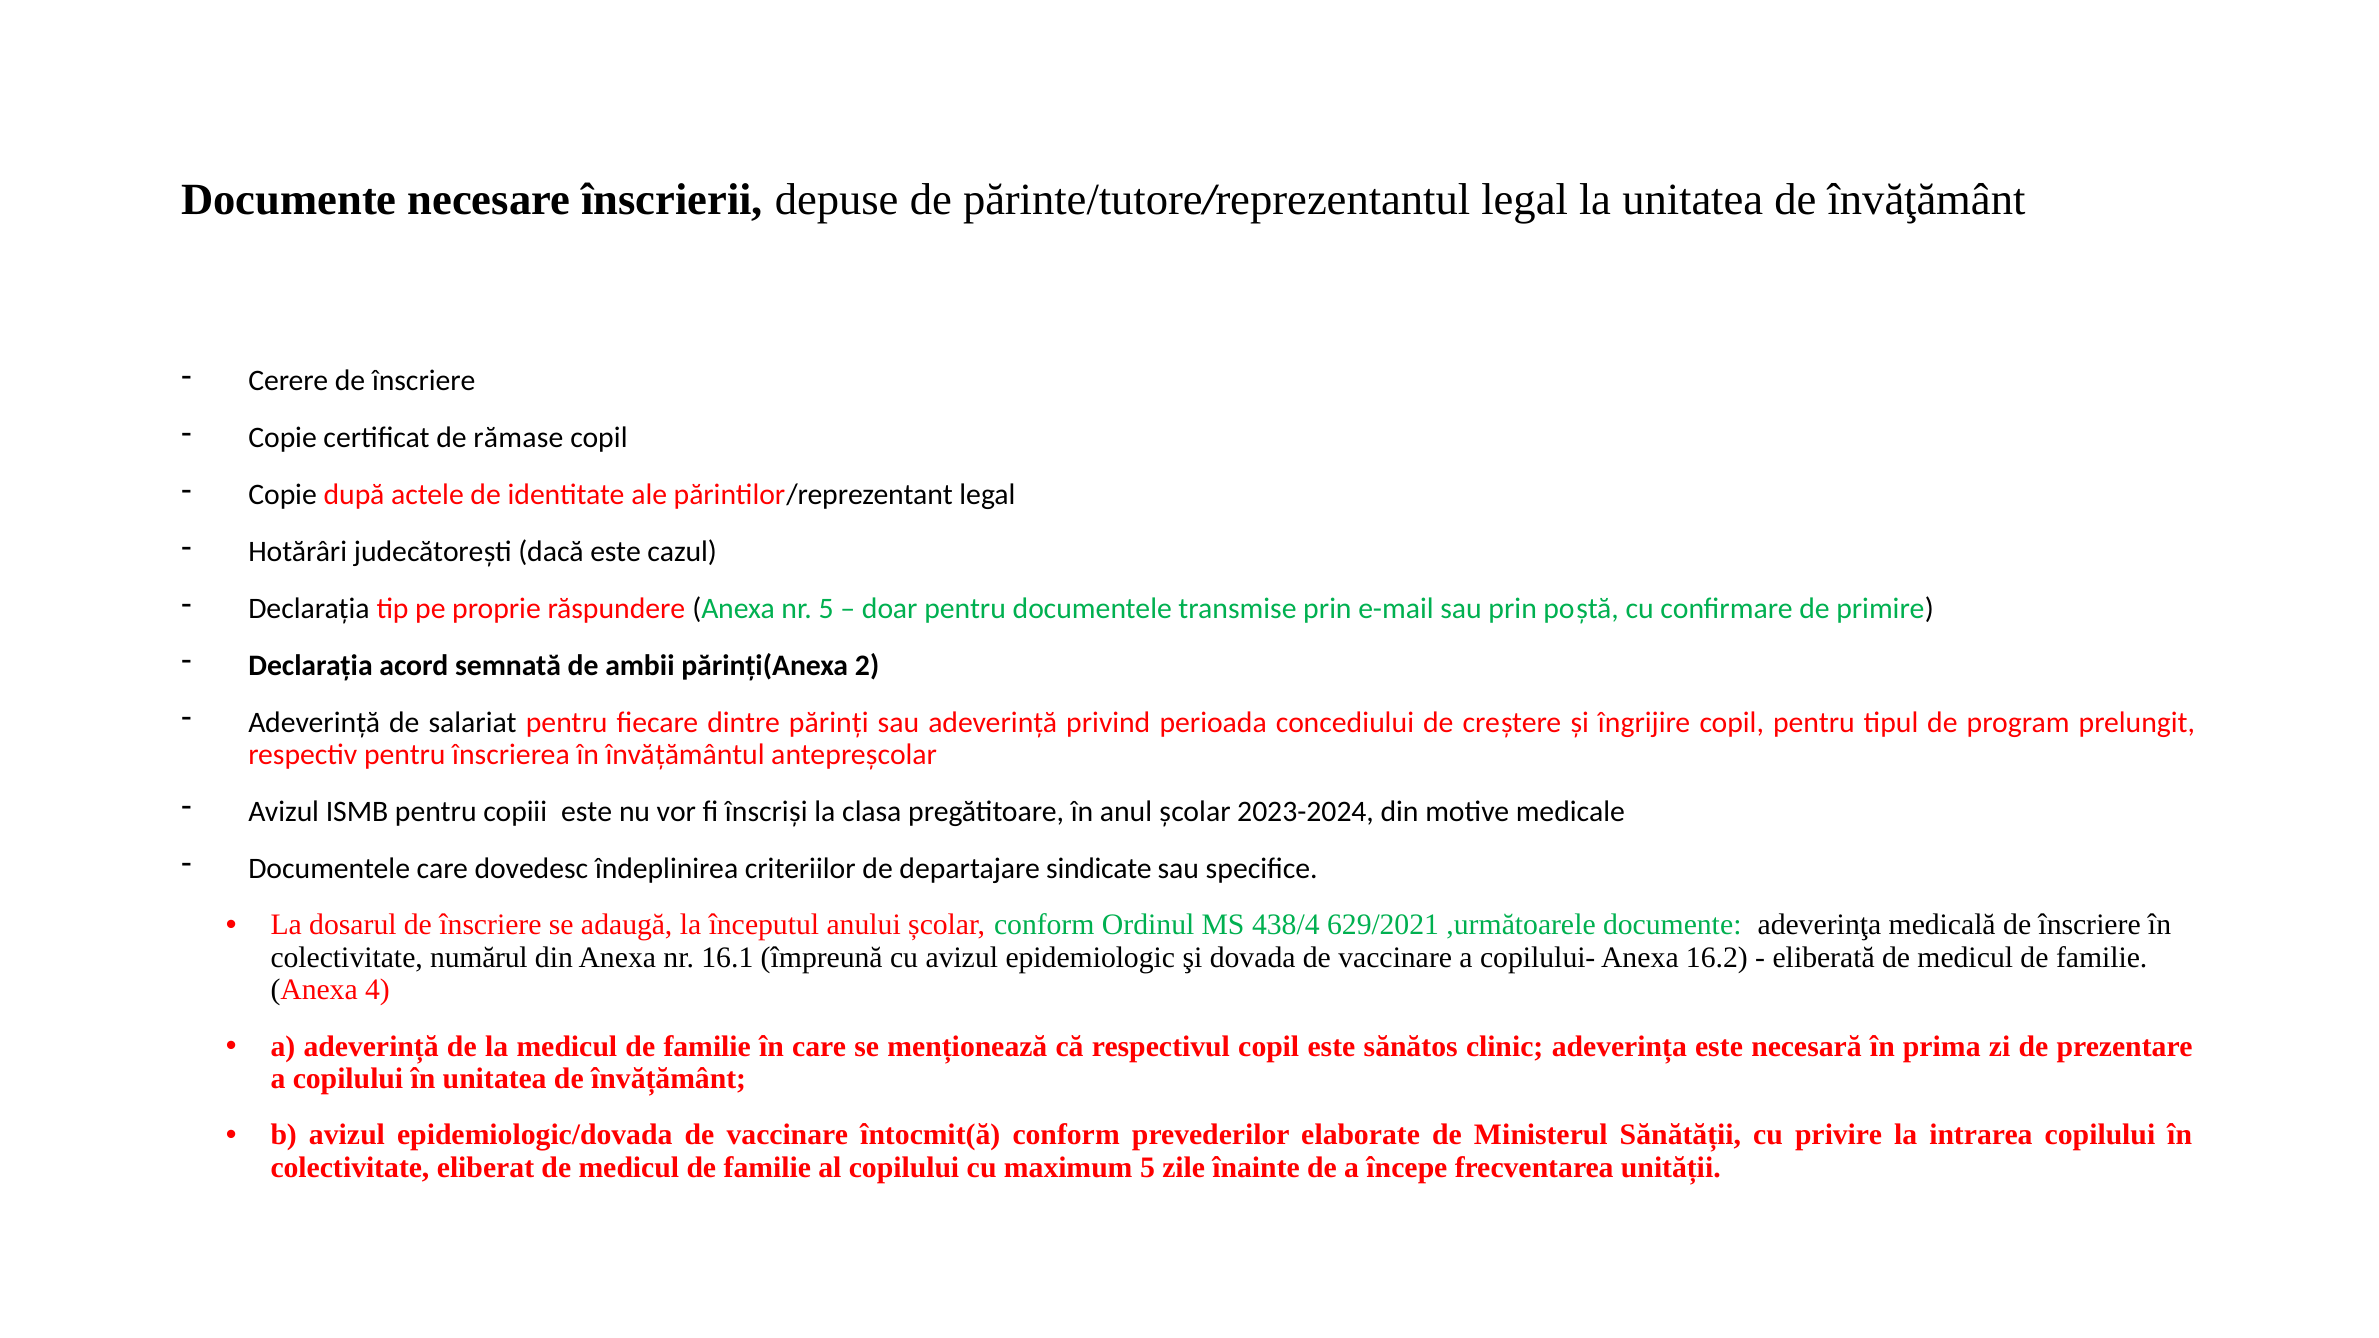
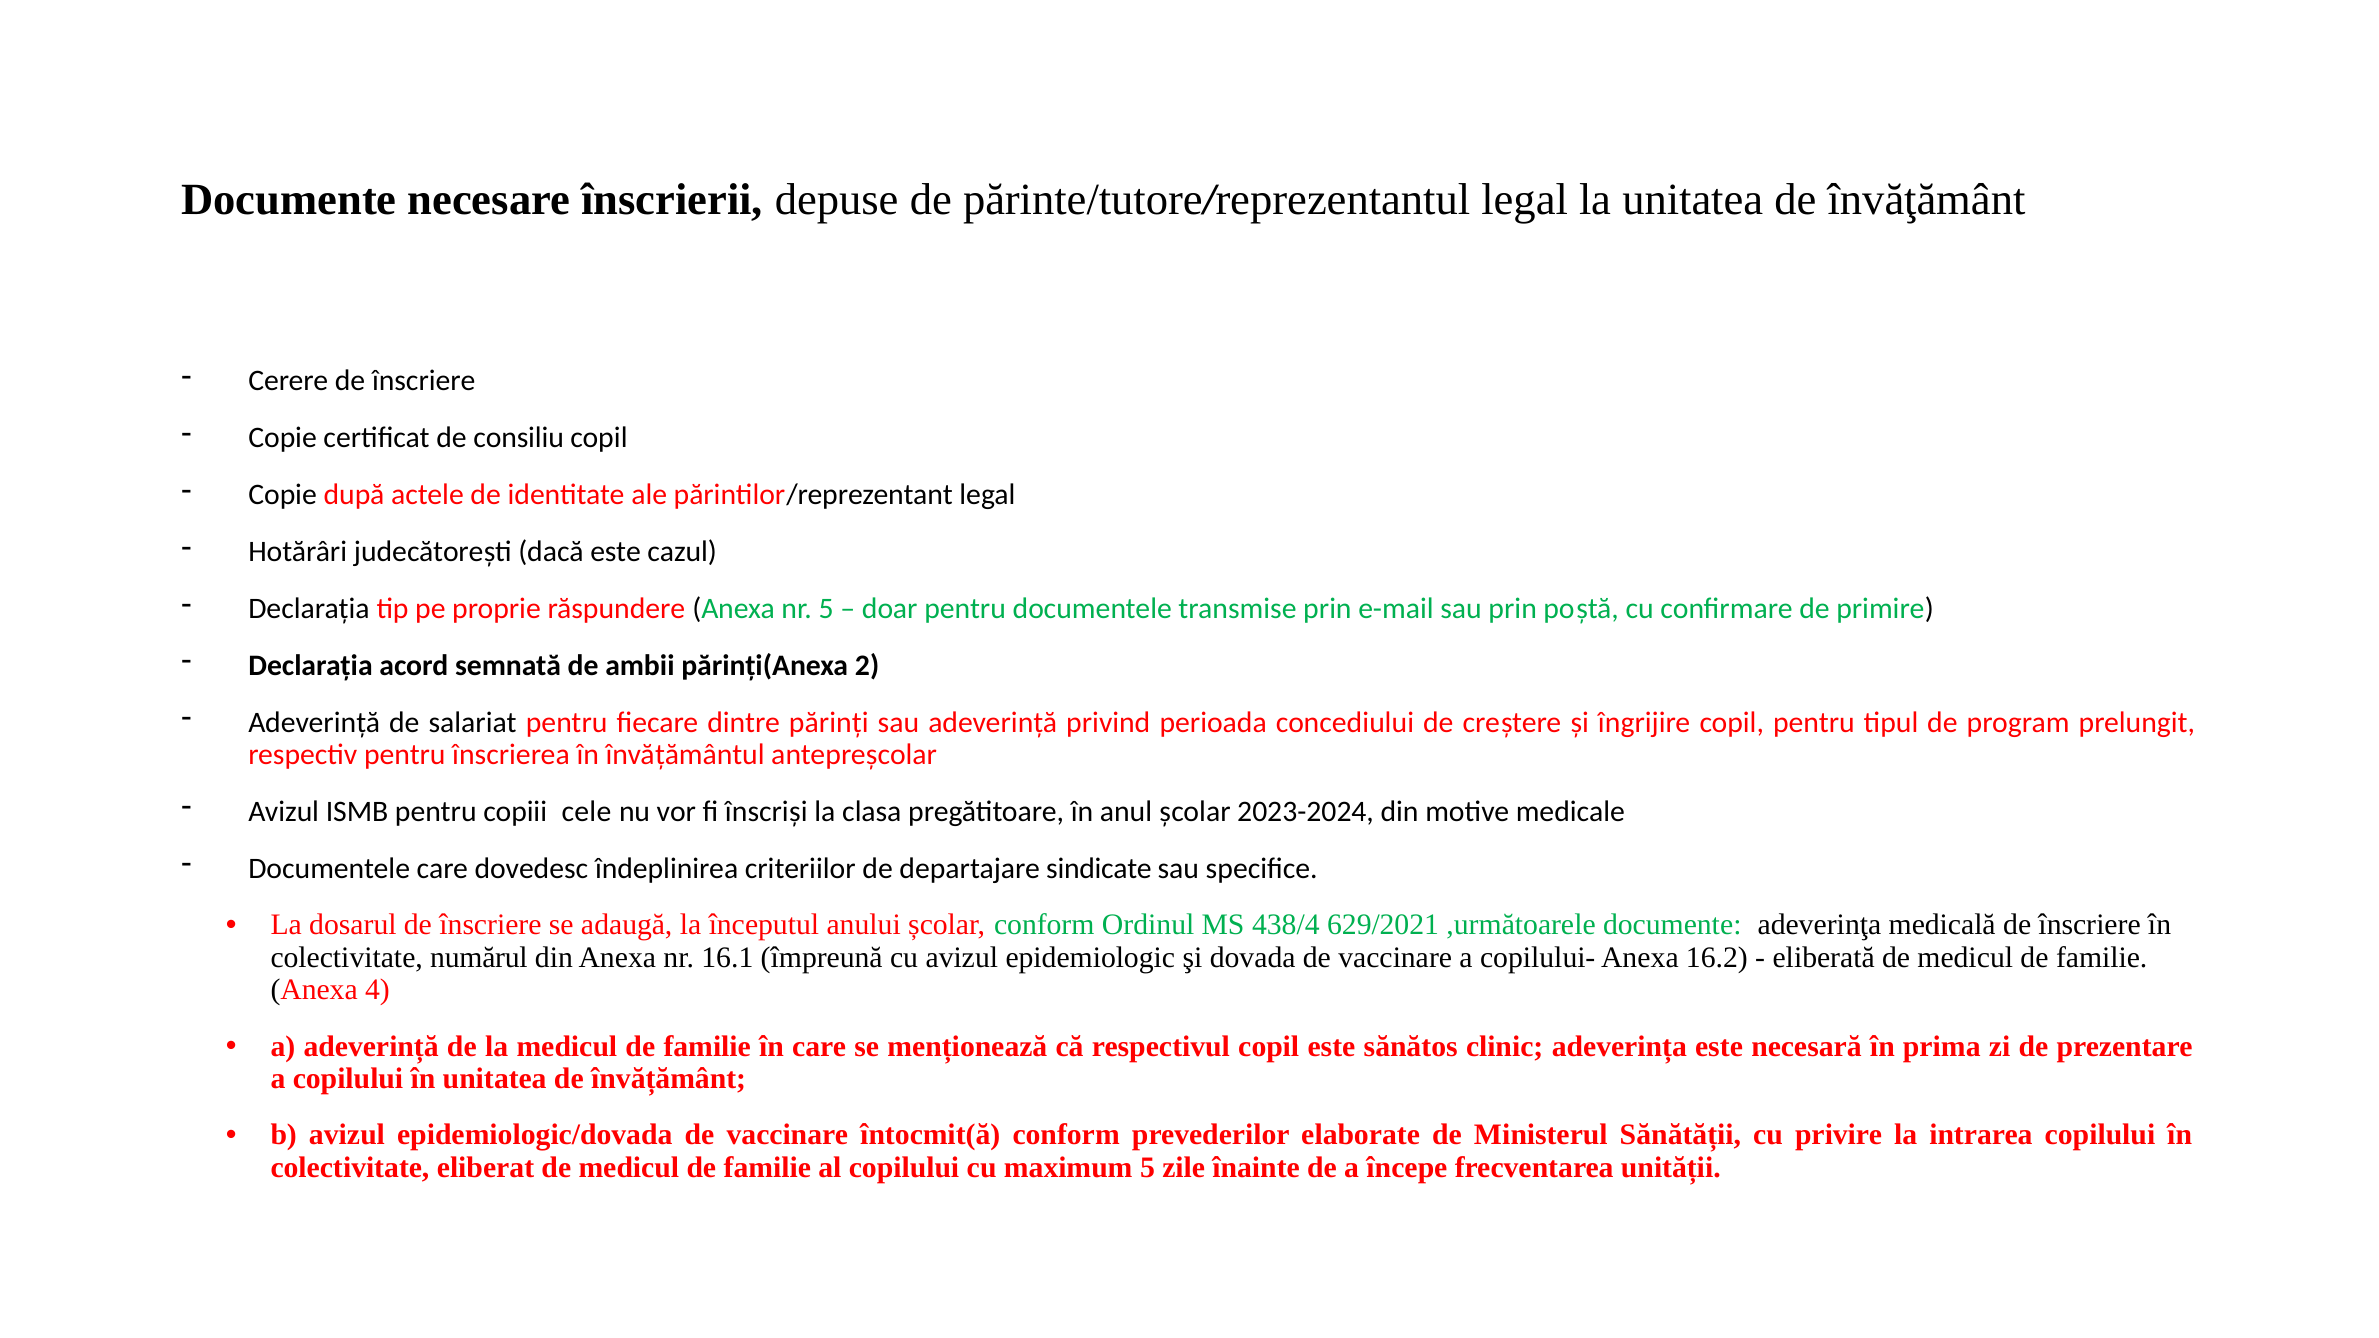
rămase: rămase -> consiliu (519, 438)
copiii este: este -> cele (586, 811)
